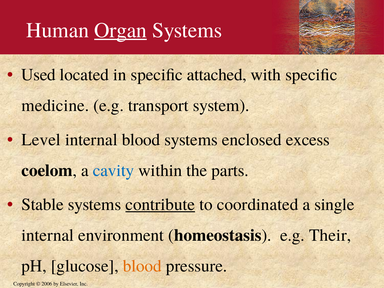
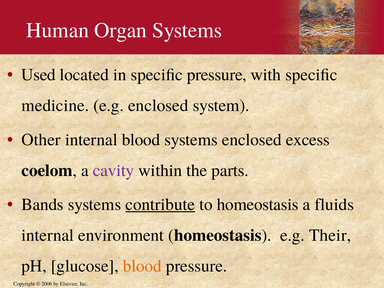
Organ underline: present -> none (121, 30)
specific attached: attached -> pressure (217, 75)
e.g transport: transport -> enclosed (158, 106)
Level: Level -> Other (41, 140)
cavity colour: blue -> purple (114, 170)
Stable: Stable -> Bands (43, 205)
to coordinated: coordinated -> homeostasis (258, 205)
single: single -> fluids (334, 205)
